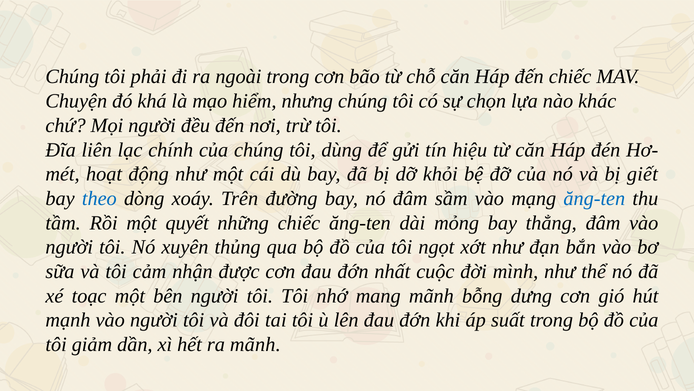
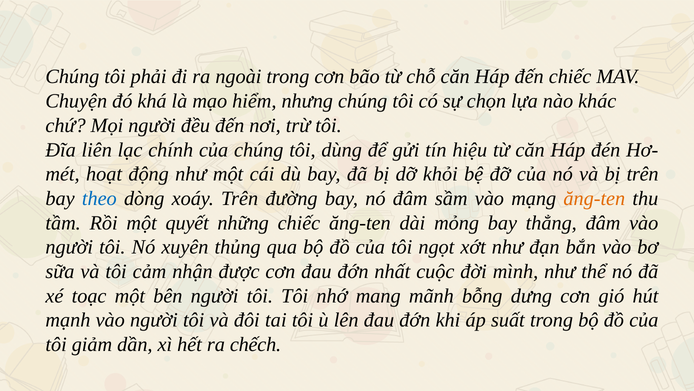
bị giết: giết -> trên (643, 174)
ăng-ten colour: blue -> orange (594, 198)
ra mãnh: mãnh -> chếch (256, 344)
